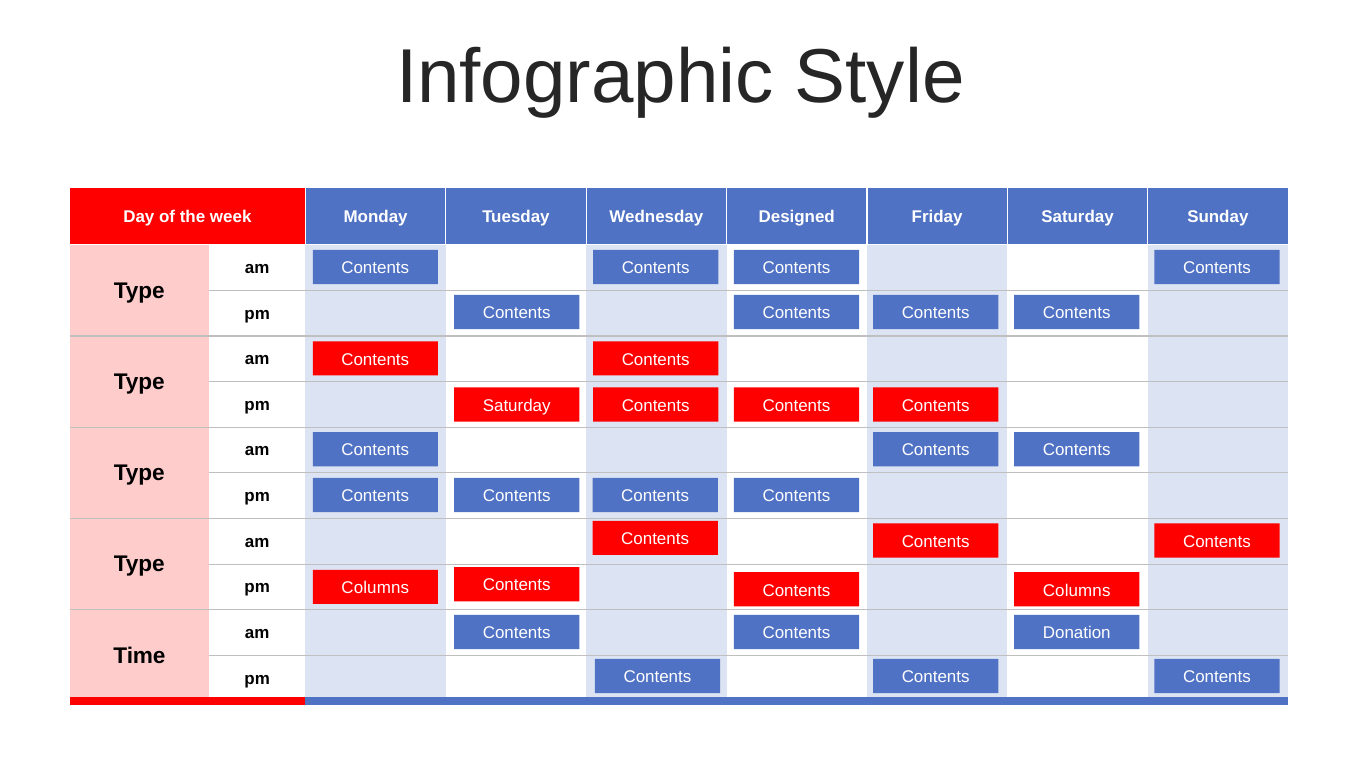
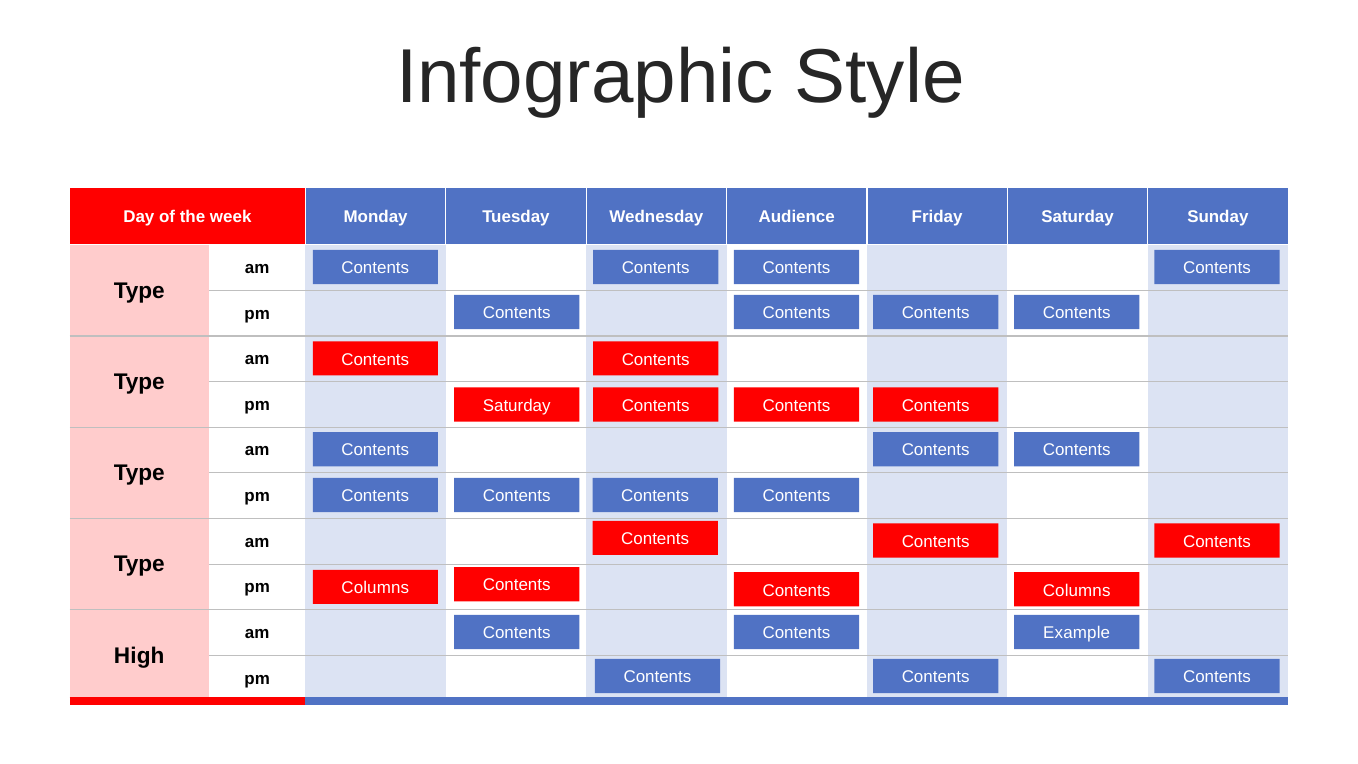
Designed: Designed -> Audience (797, 216)
Donation: Donation -> Example (1077, 633)
Time: Time -> High (139, 656)
